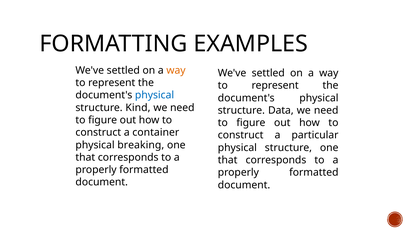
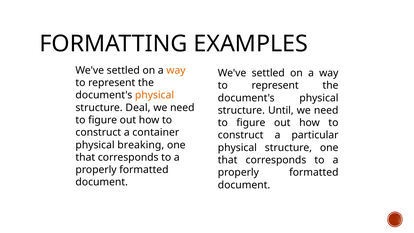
physical colour: blue -> orange (155, 95)
Kind: Kind -> Deal (138, 108)
Data: Data -> Until (281, 110)
